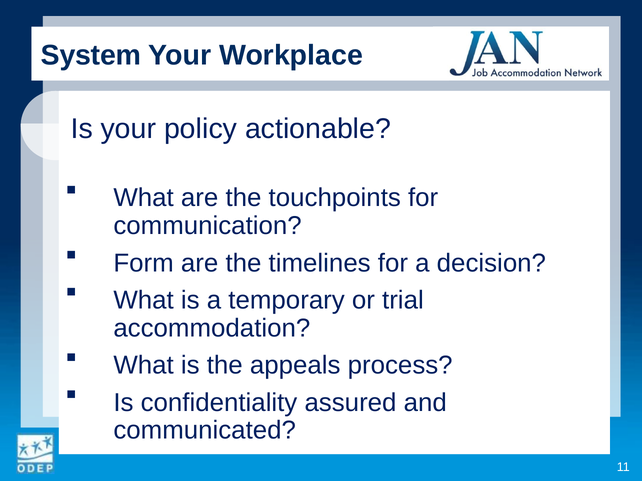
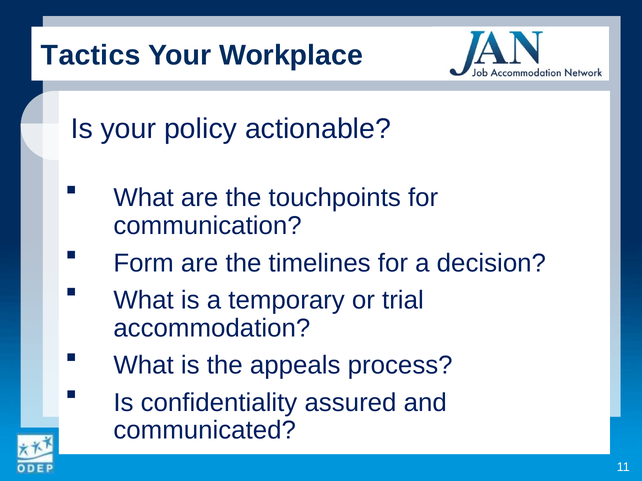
System: System -> Tactics (91, 55)
